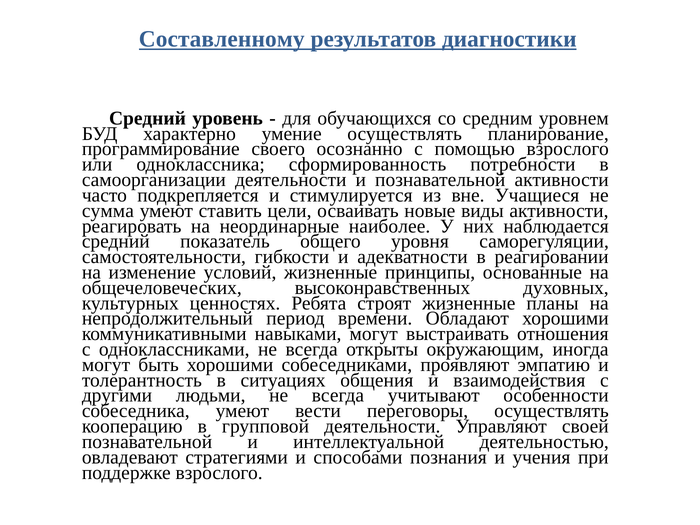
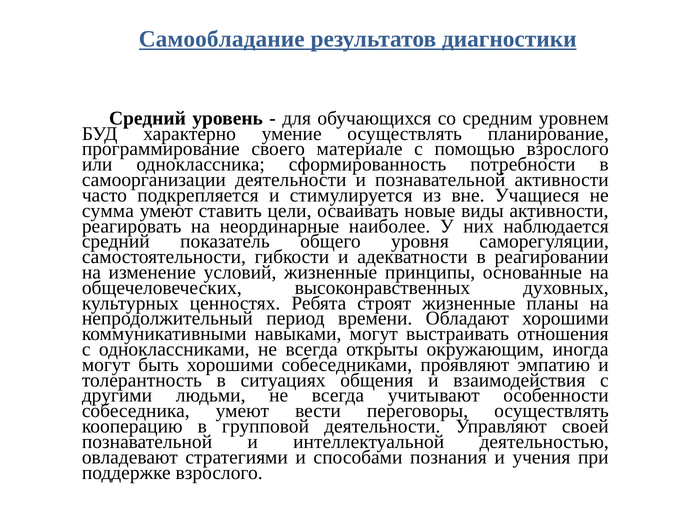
Составленному: Составленному -> Самообладание (222, 39)
осознанно: осознанно -> материале (360, 149)
